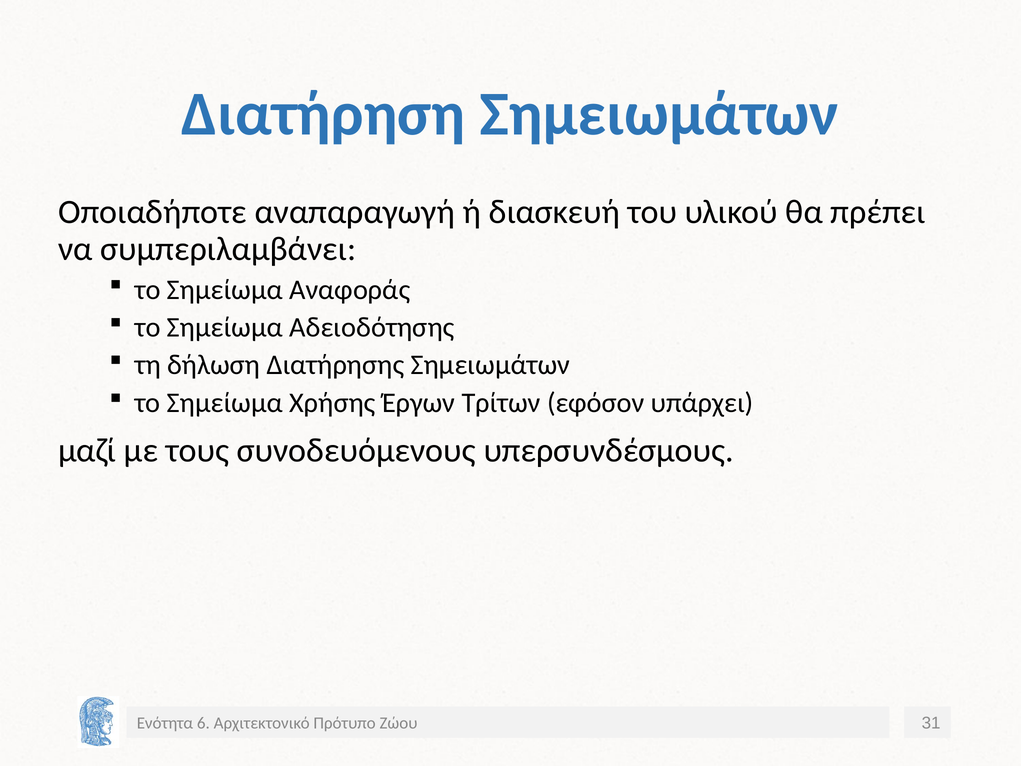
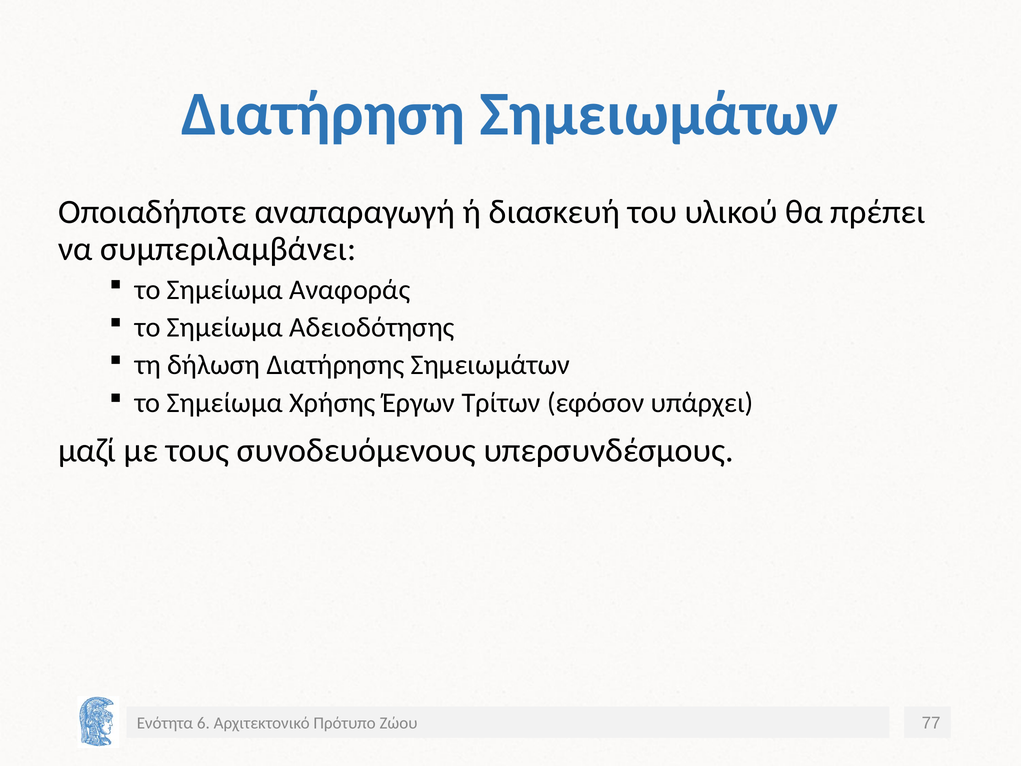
31: 31 -> 77 (931, 723)
